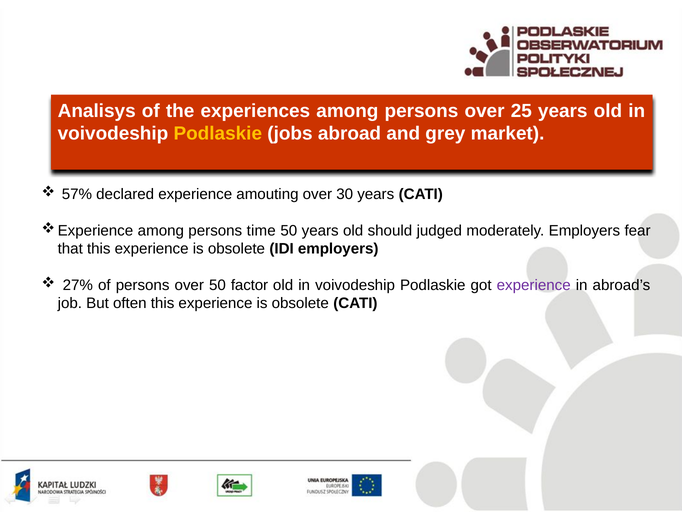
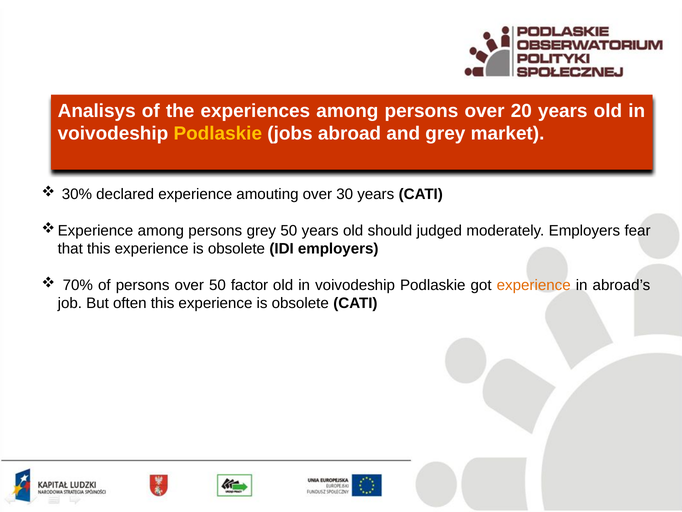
25: 25 -> 20 (521, 111)
57%: 57% -> 30% (77, 194)
persons time: time -> grey (261, 230)
27%: 27% -> 70% (78, 285)
experience colour: purple -> orange (534, 285)
